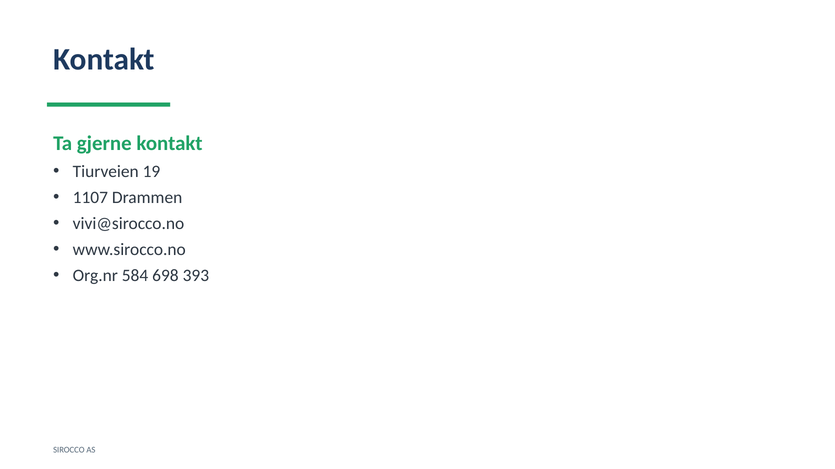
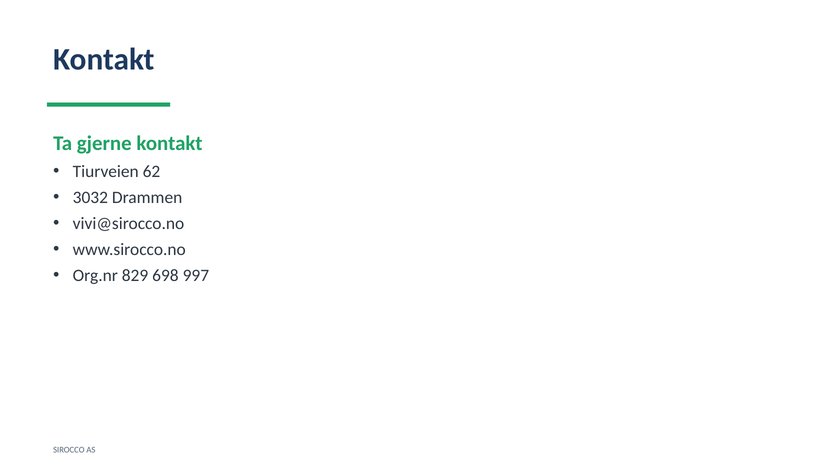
19: 19 -> 62 (151, 172)
1107: 1107 -> 3032 (90, 198)
584: 584 -> 829 (135, 276)
393: 393 -> 997 (196, 276)
